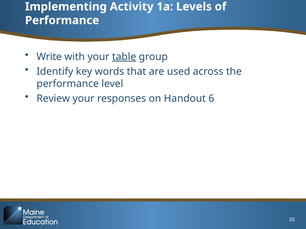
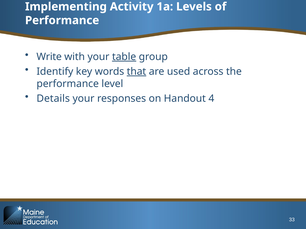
that underline: none -> present (136, 72)
Review: Review -> Details (53, 99)
6: 6 -> 4 (211, 99)
